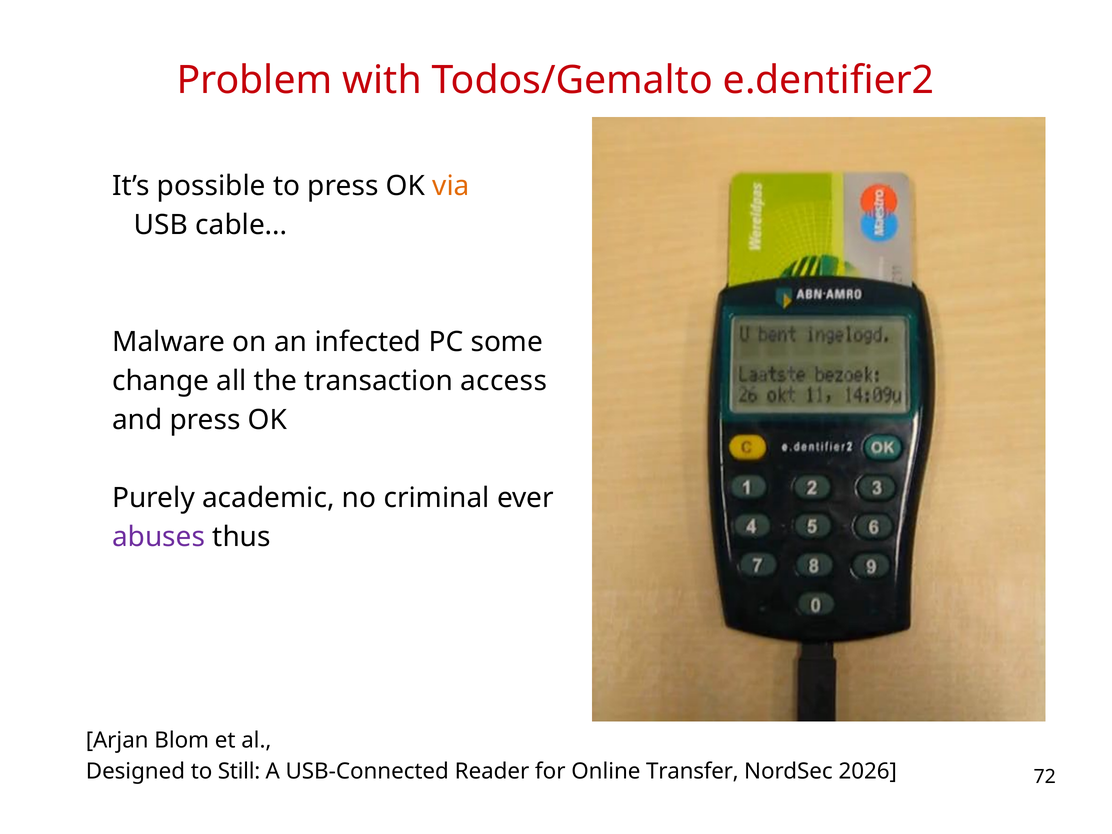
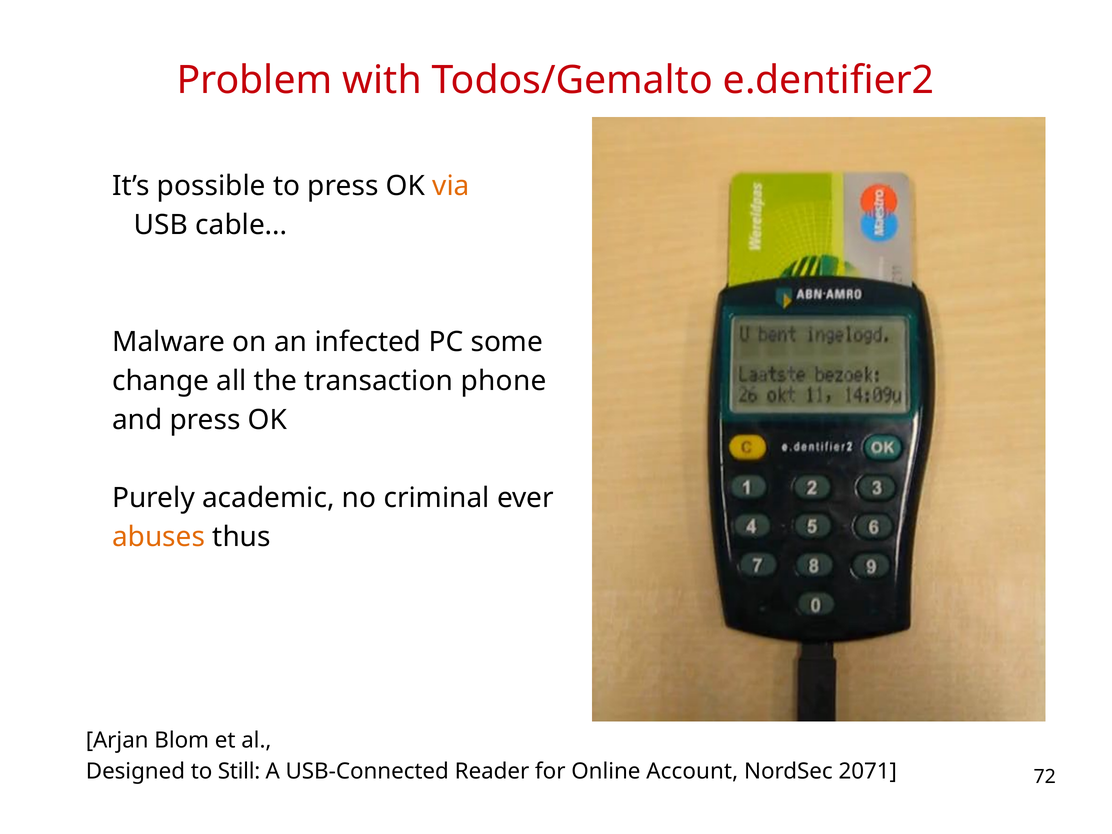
access: access -> phone (504, 381)
abuses colour: purple -> orange (159, 537)
Transfer: Transfer -> Account (692, 771)
2026: 2026 -> 2071 (868, 771)
